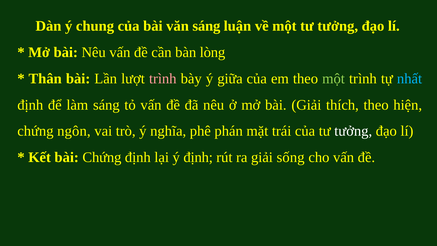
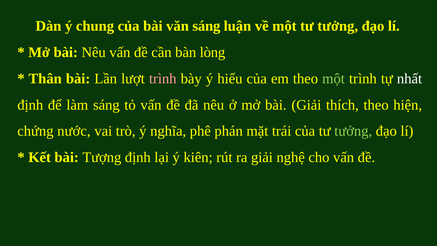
giữa: giữa -> hiểu (230, 79)
nhất colour: light blue -> white (410, 79)
ngôn: ngôn -> nước (74, 131)
tưởng colour: white -> light green (353, 131)
bài Chứng: Chứng -> Tượng (102, 157)
ý định: định -> kiên (198, 157)
sống: sống -> nghệ (291, 157)
